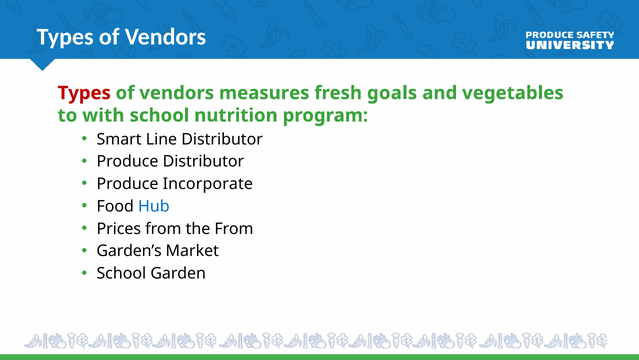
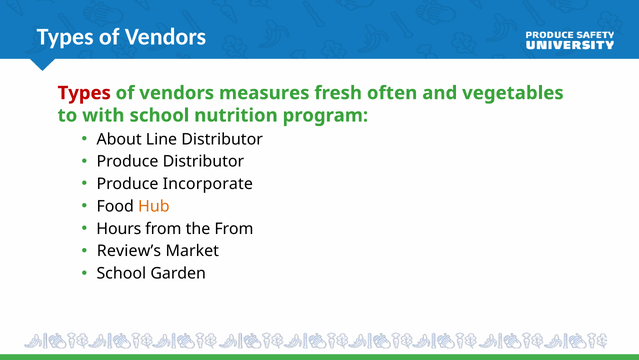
goals: goals -> often (392, 93)
Smart: Smart -> About (119, 139)
Hub colour: blue -> orange (154, 206)
Prices: Prices -> Hours (119, 228)
Garden’s: Garden’s -> Review’s (129, 251)
